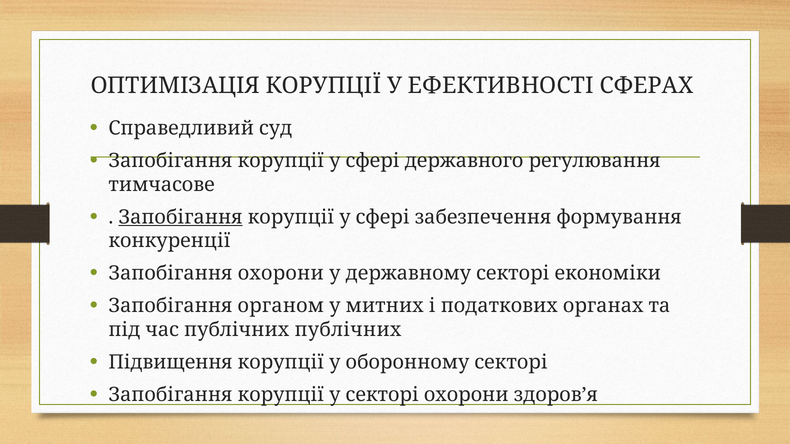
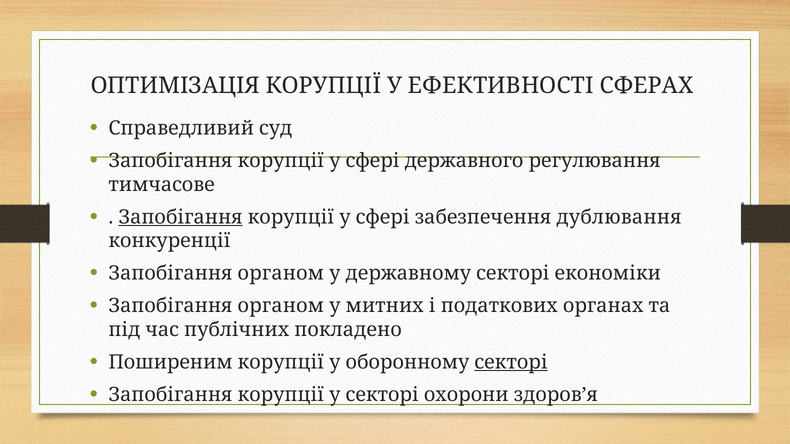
формування: формування -> дублювання (619, 217)
охорони: охорони -> органом (281, 274)
публічних публічних: публічних -> покладено (348, 330)
Підвищення: Підвищення -> Поширеним (170, 362)
секторі underline: none -> present (511, 362)
